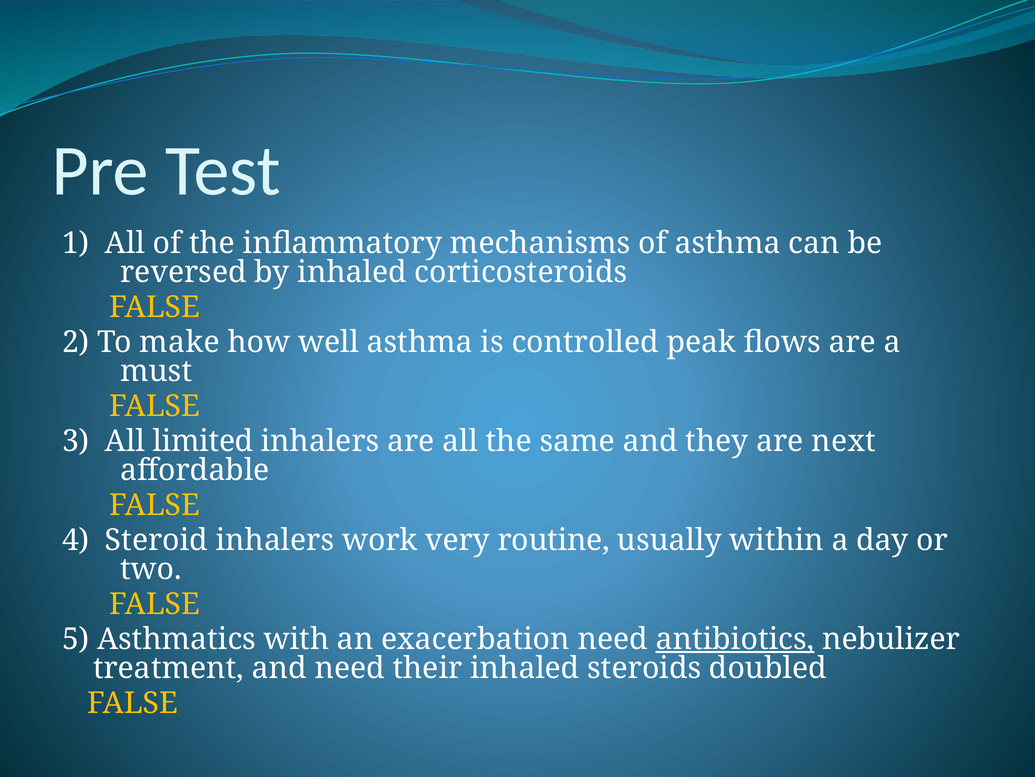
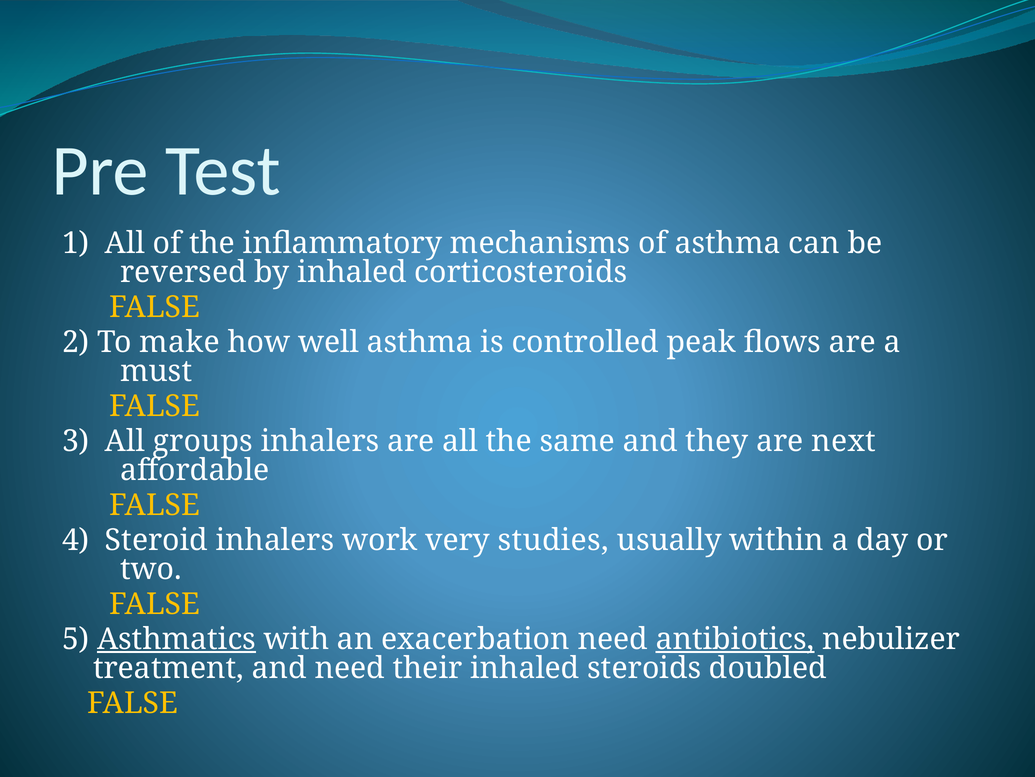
limited: limited -> groups (203, 441)
routine: routine -> studies (553, 540)
Asthmatics underline: none -> present (177, 638)
